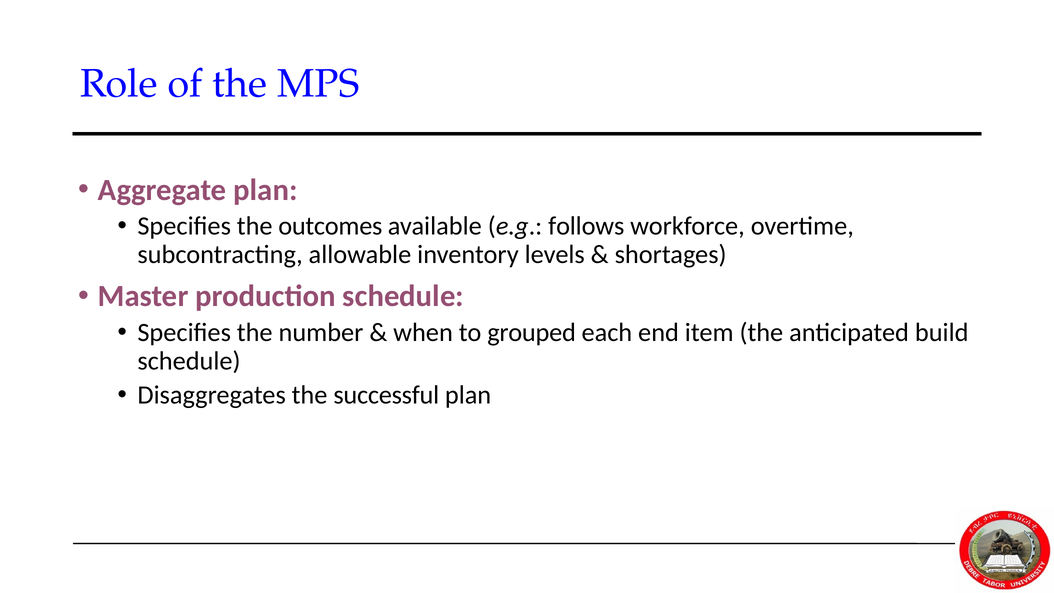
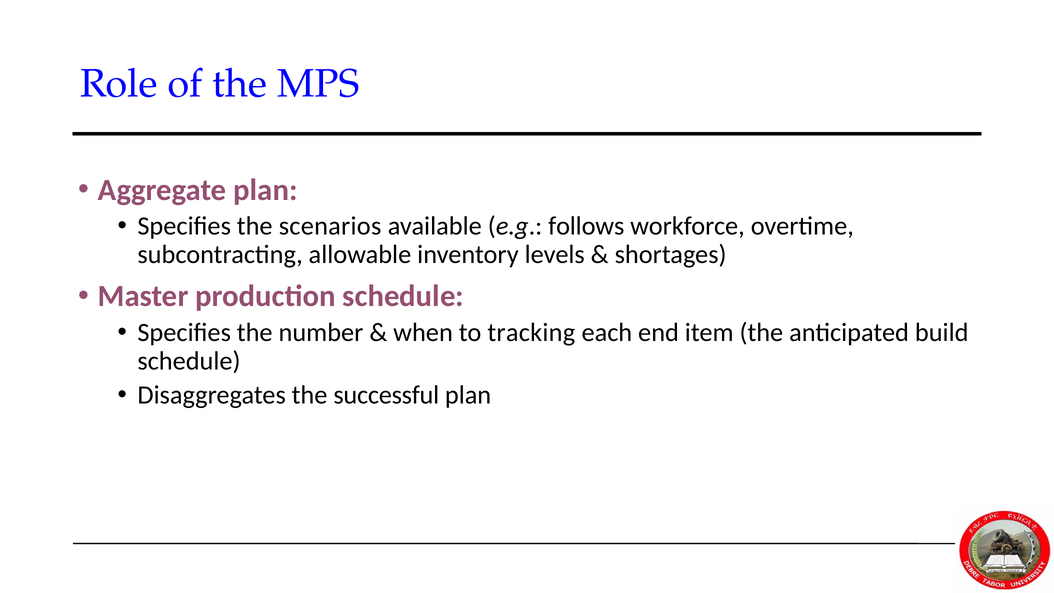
outcomes: outcomes -> scenarios (330, 226)
grouped: grouped -> tracking (531, 332)
